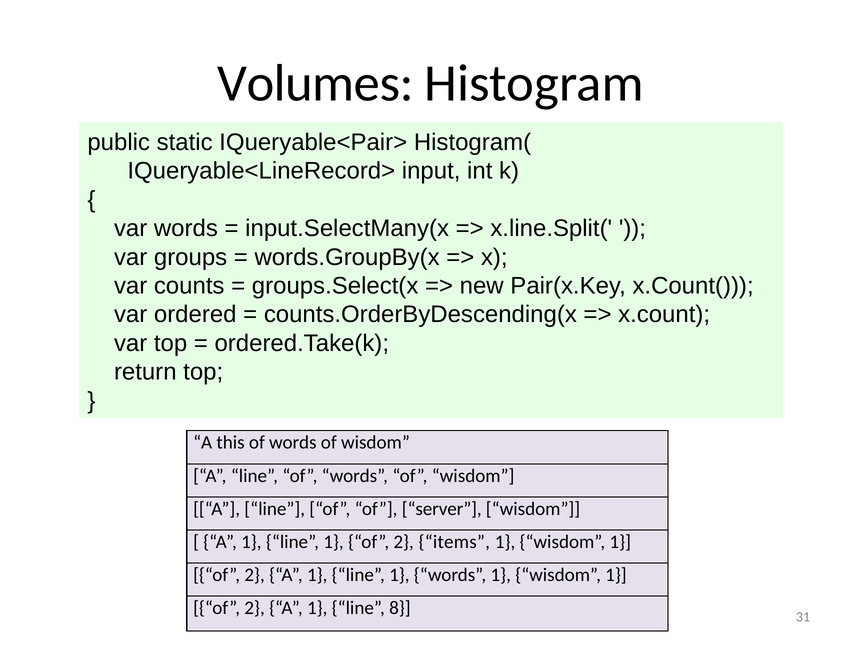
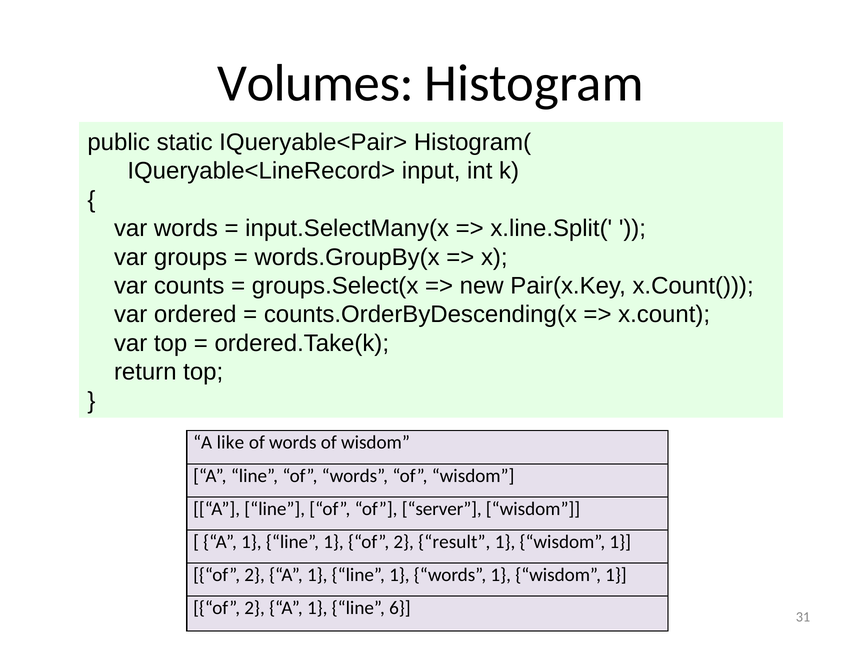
this: this -> like (230, 443)
items: items -> result (454, 542)
8: 8 -> 6 (400, 609)
